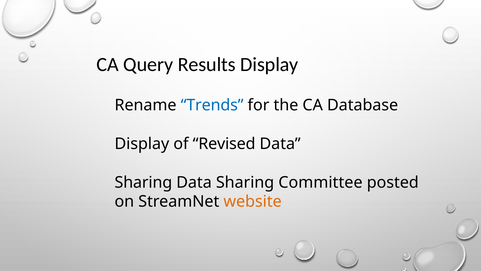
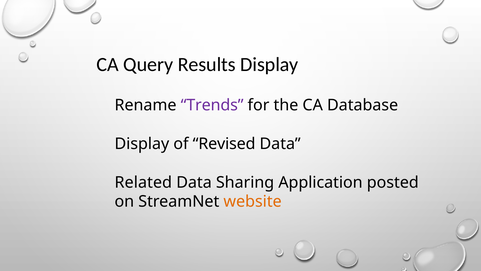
Trends colour: blue -> purple (212, 105)
Sharing: Sharing -> Related (143, 182)
Committee: Committee -> Application (320, 182)
